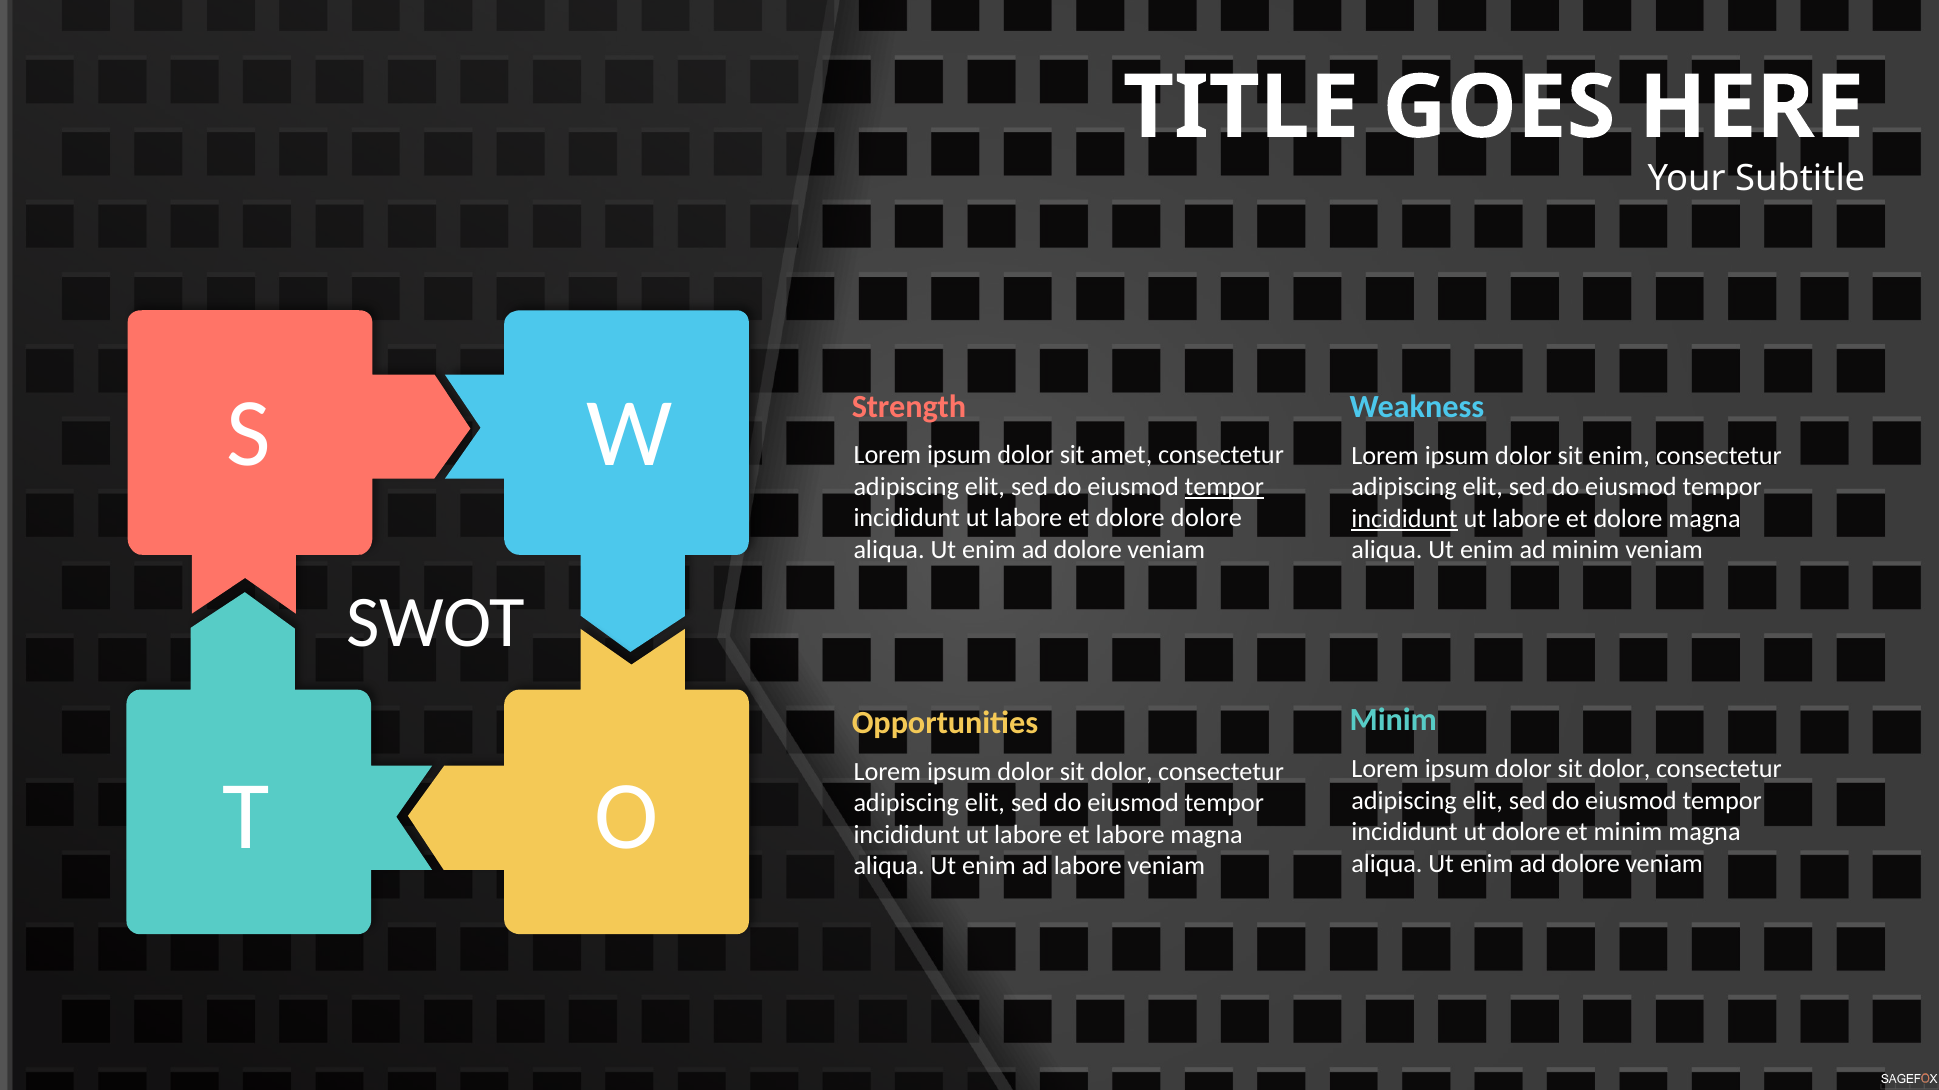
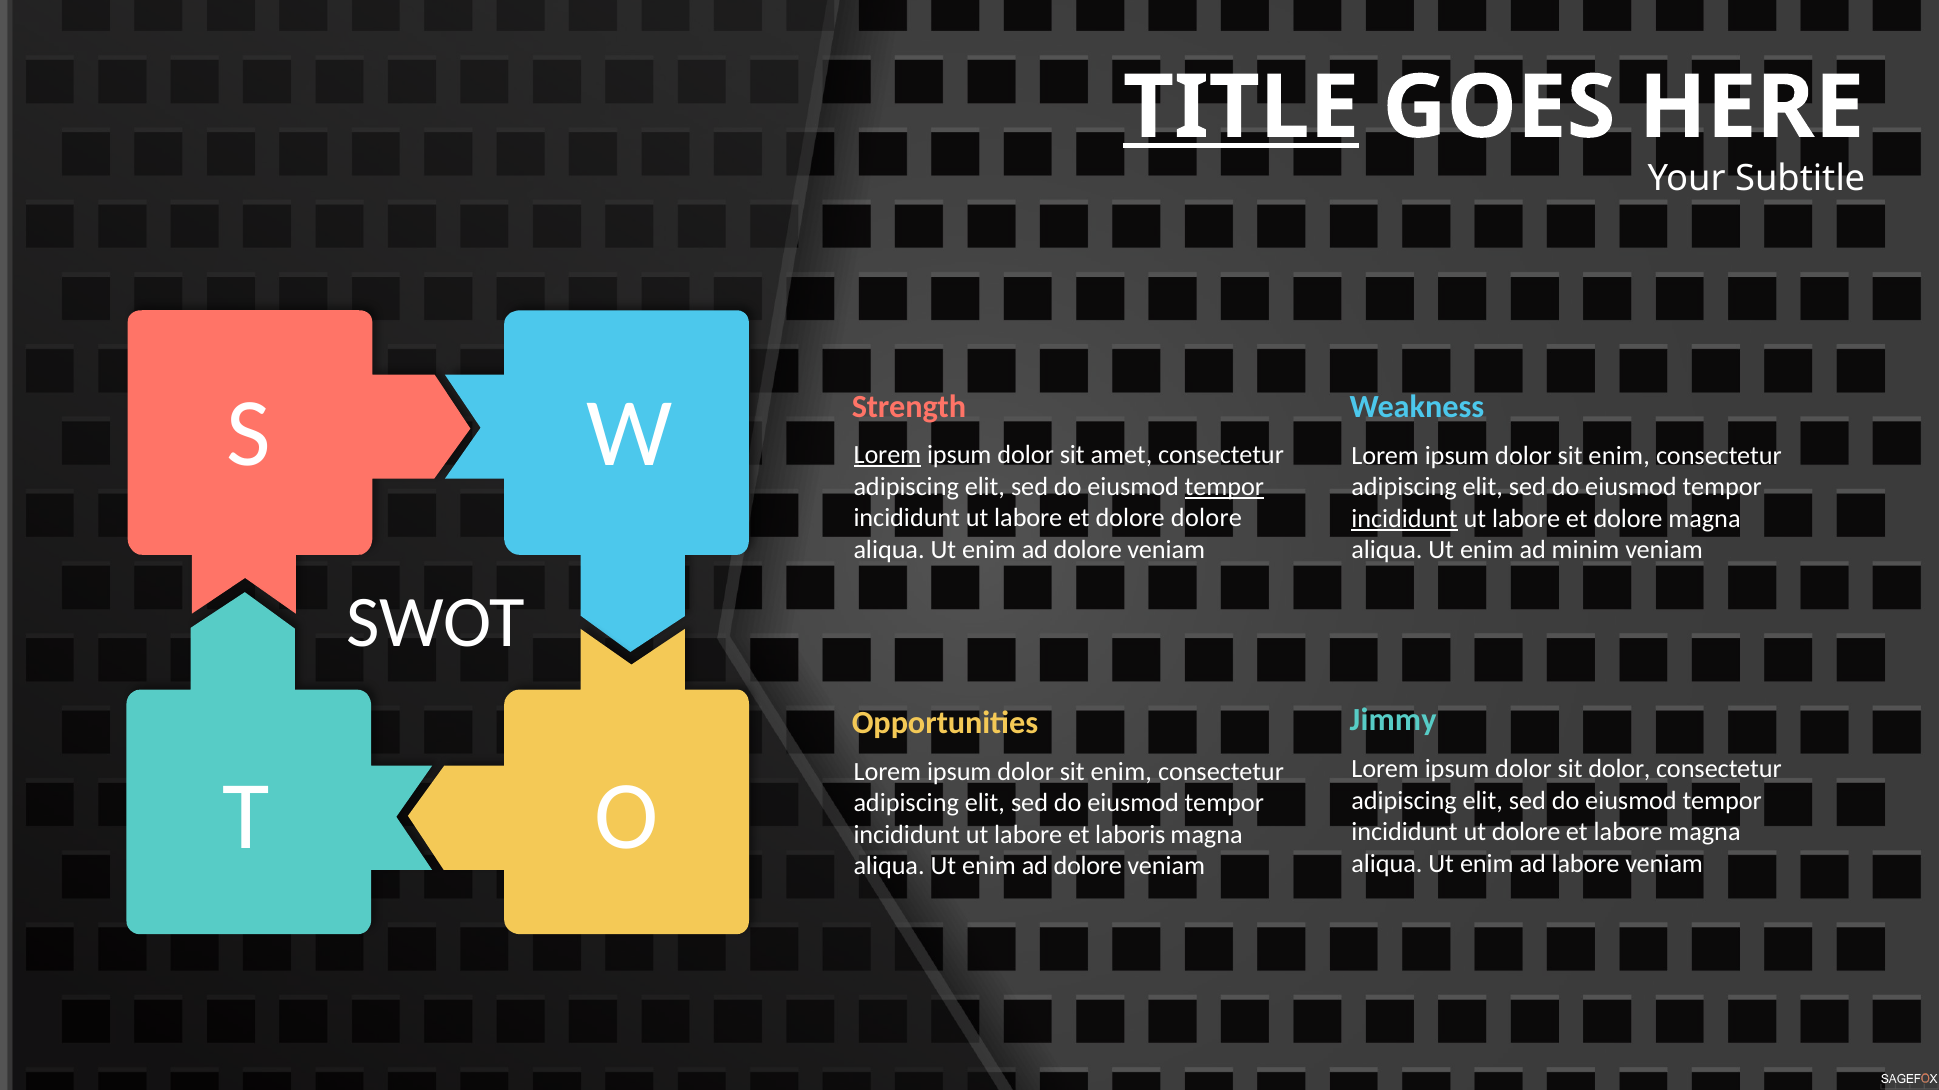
TITLE underline: none -> present (1241, 108)
Lorem underline: none -> present (887, 455)
Minim: Minim -> Jimmy (1393, 721)
dolor: dolor -> enim (1121, 772)
et minim: minim -> labore (1628, 832)
et labore: labore -> laboris (1130, 835)
dolore: dolore -> labore (1586, 864)
labore: labore -> dolore (1088, 867)
